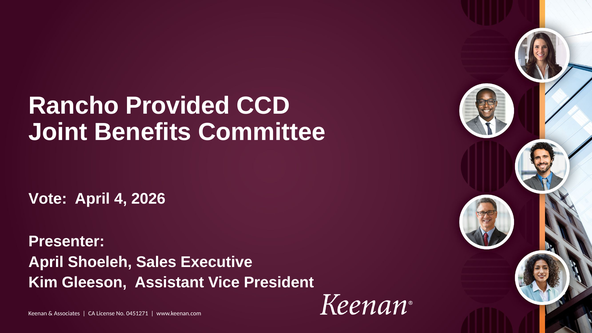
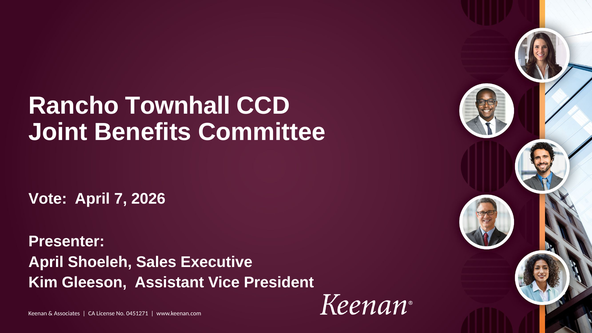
Provided: Provided -> Townhall (178, 106)
4: 4 -> 7 (121, 199)
